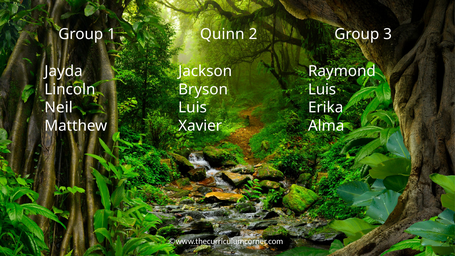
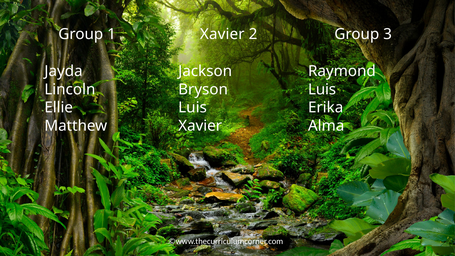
1 Quinn: Quinn -> Xavier (222, 34)
Neil: Neil -> Ellie (59, 108)
